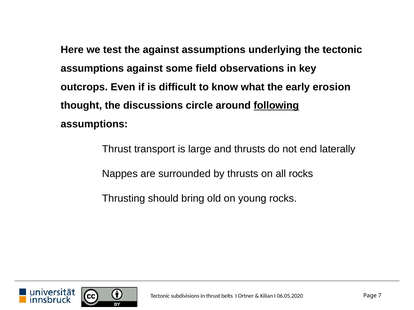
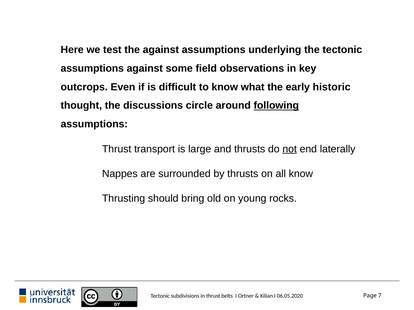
erosion: erosion -> historic (332, 87)
not underline: none -> present (290, 149)
all rocks: rocks -> know (301, 174)
